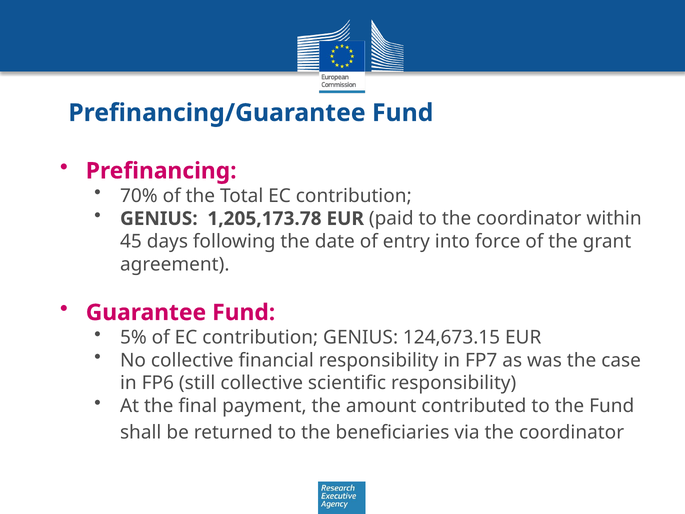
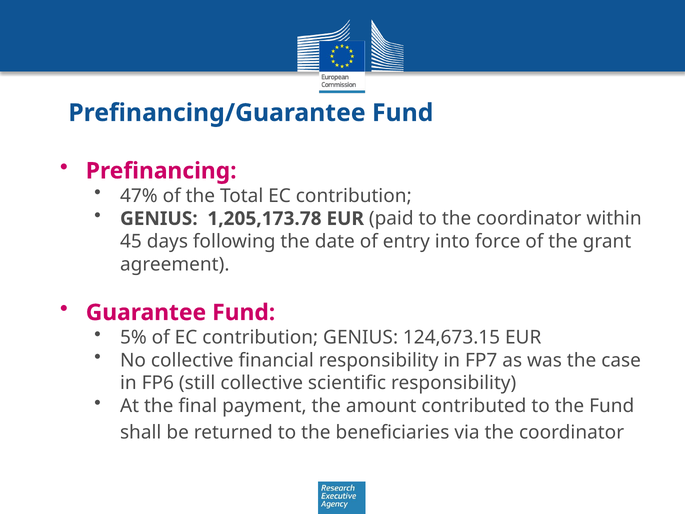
70%: 70% -> 47% (139, 196)
